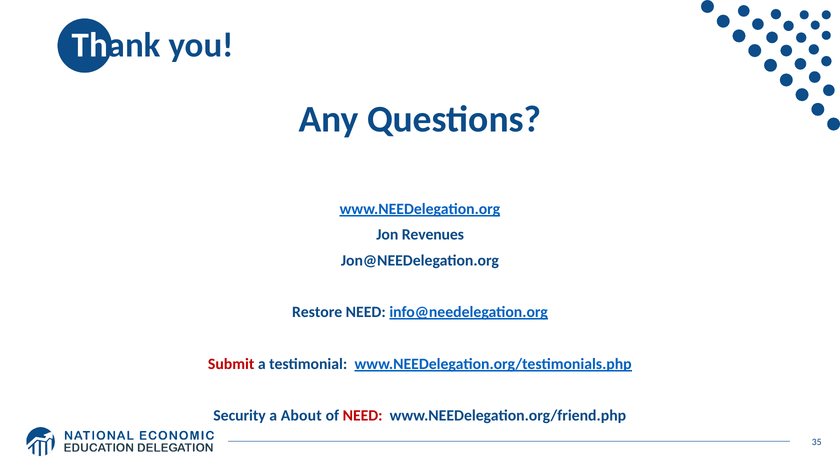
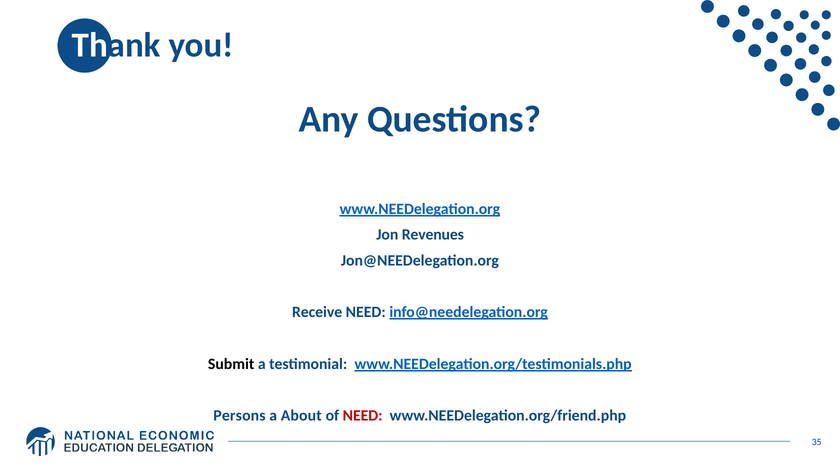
Restore: Restore -> Receive (317, 312)
Submit colour: red -> black (231, 364)
Security: Security -> Persons (239, 416)
